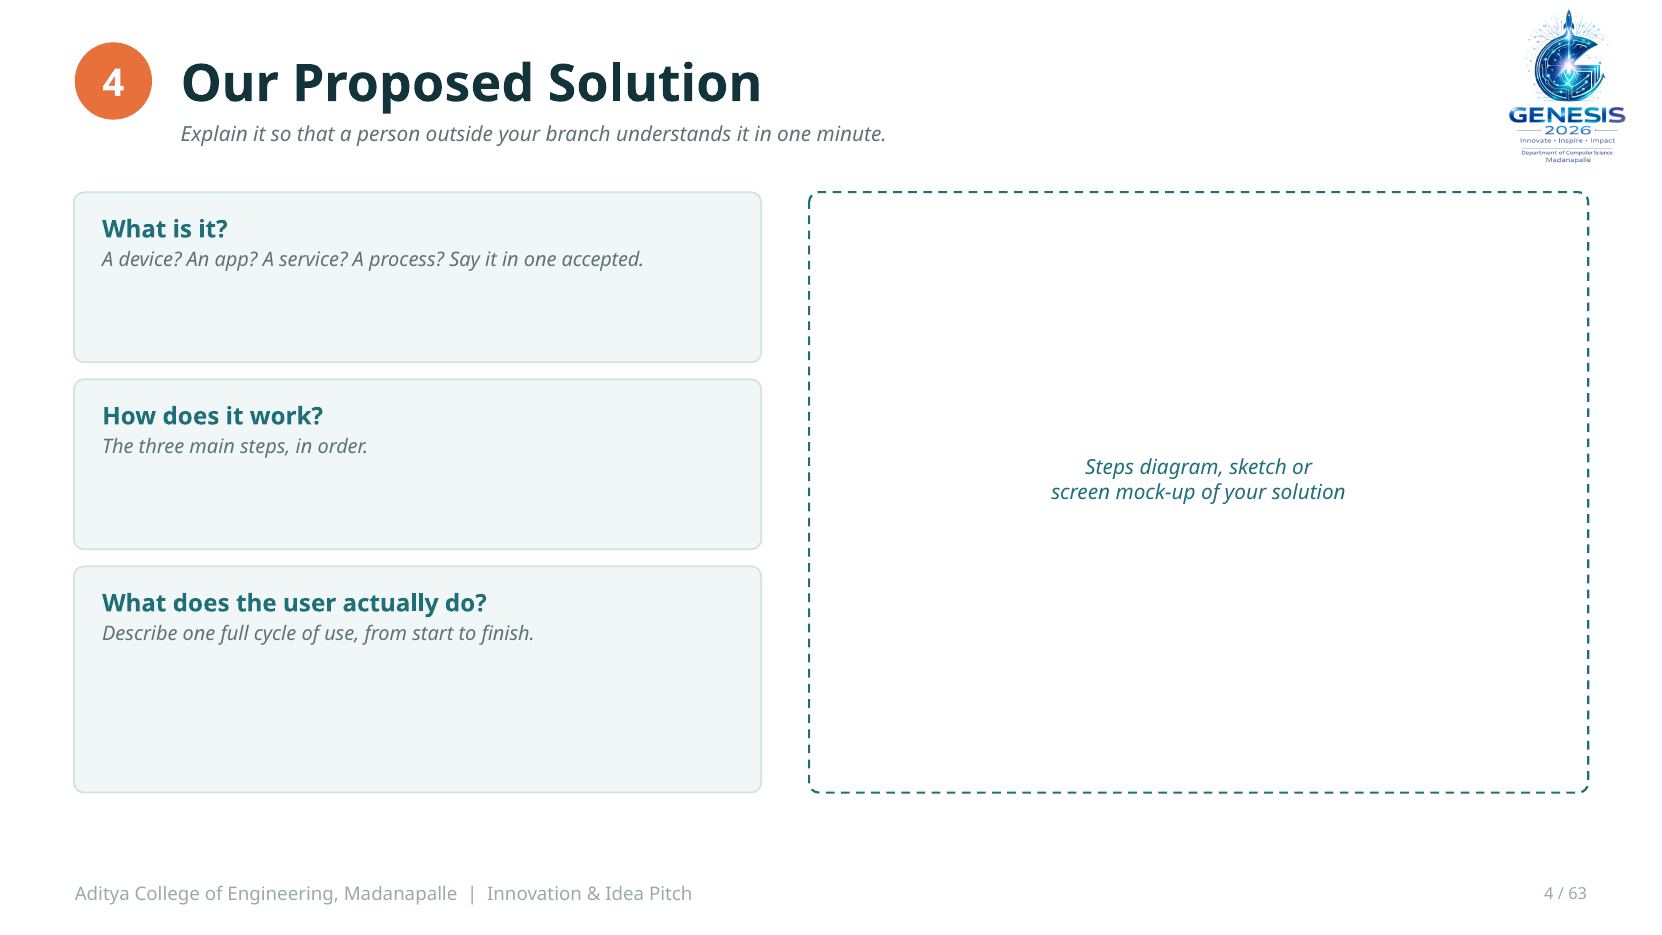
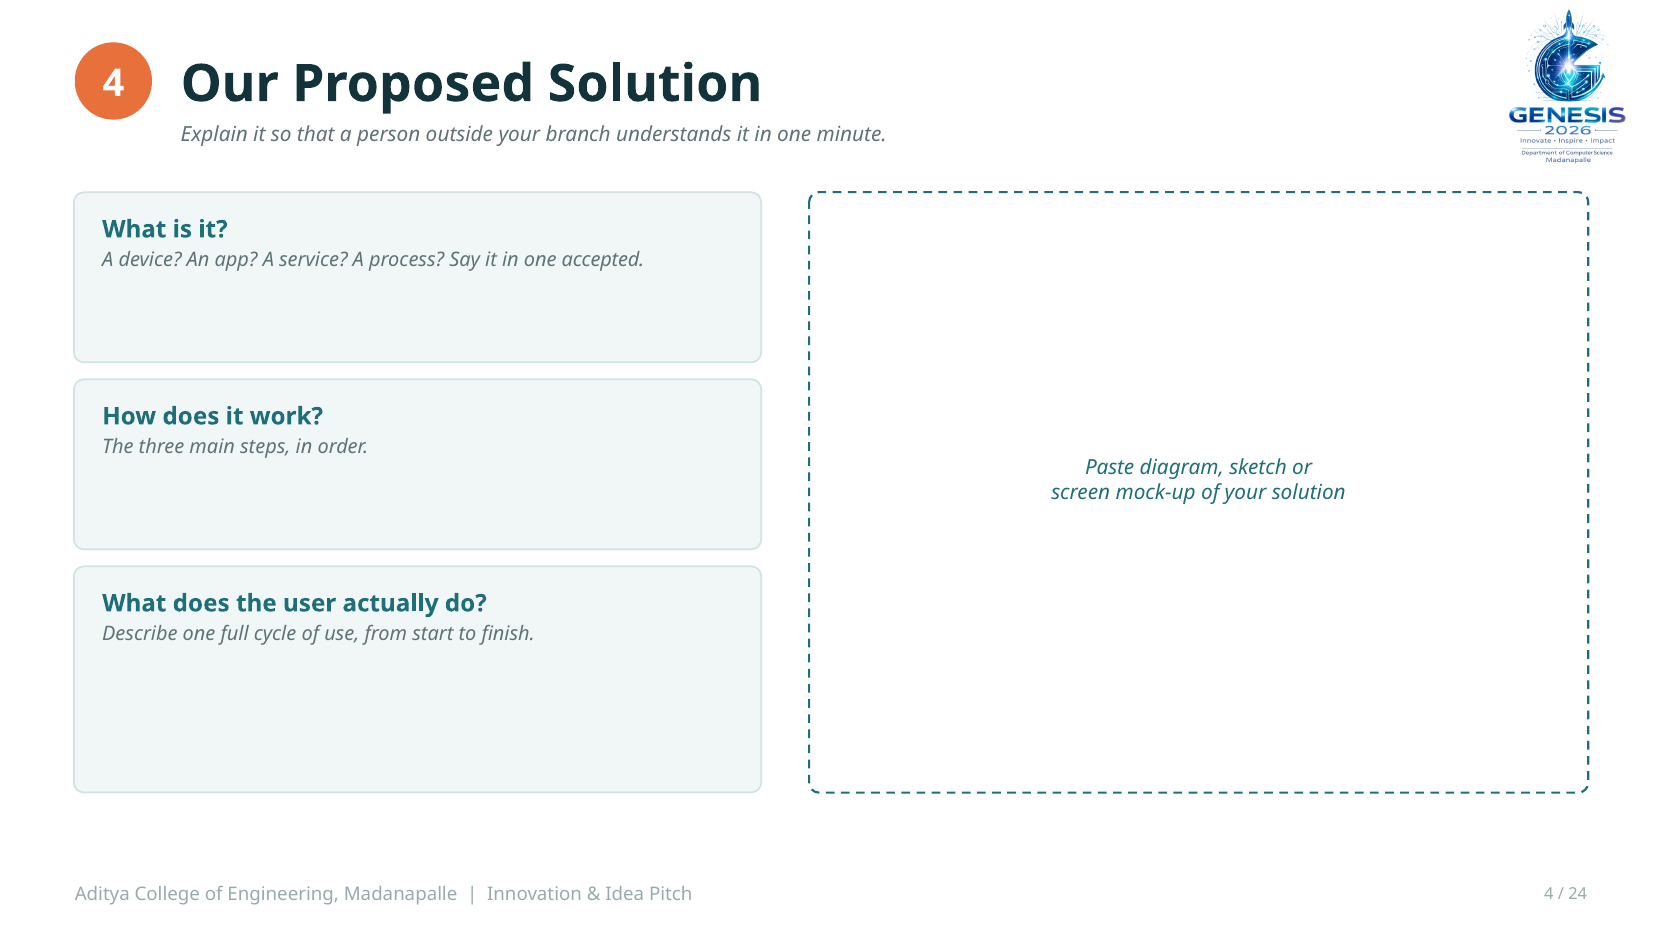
Steps: Steps -> Paste (1110, 468)
63: 63 -> 24 (1578, 894)
